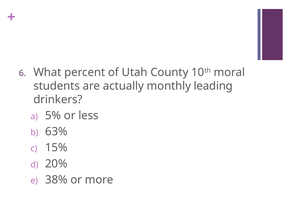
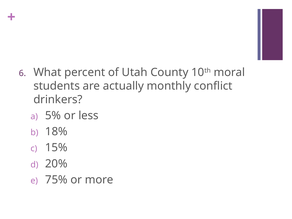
leading: leading -> conflict (213, 86)
63%: 63% -> 18% (56, 132)
38%: 38% -> 75% (56, 180)
